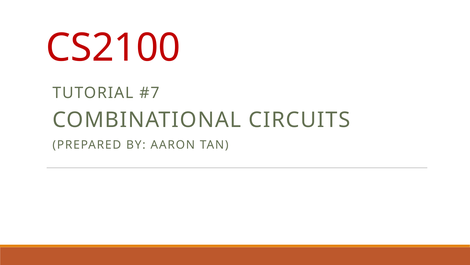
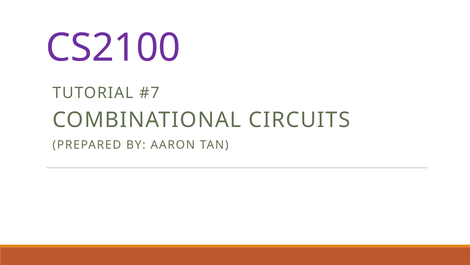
CS2100 colour: red -> purple (113, 48)
